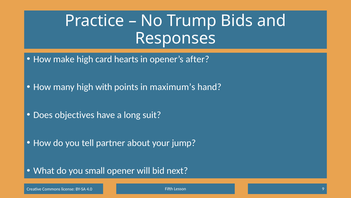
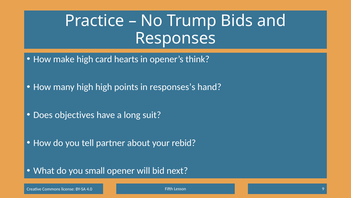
after: after -> think (198, 59)
high with: with -> high (104, 87)
maximum’s: maximum’s -> responses’s (172, 87)
jump: jump -> rebid (184, 142)
